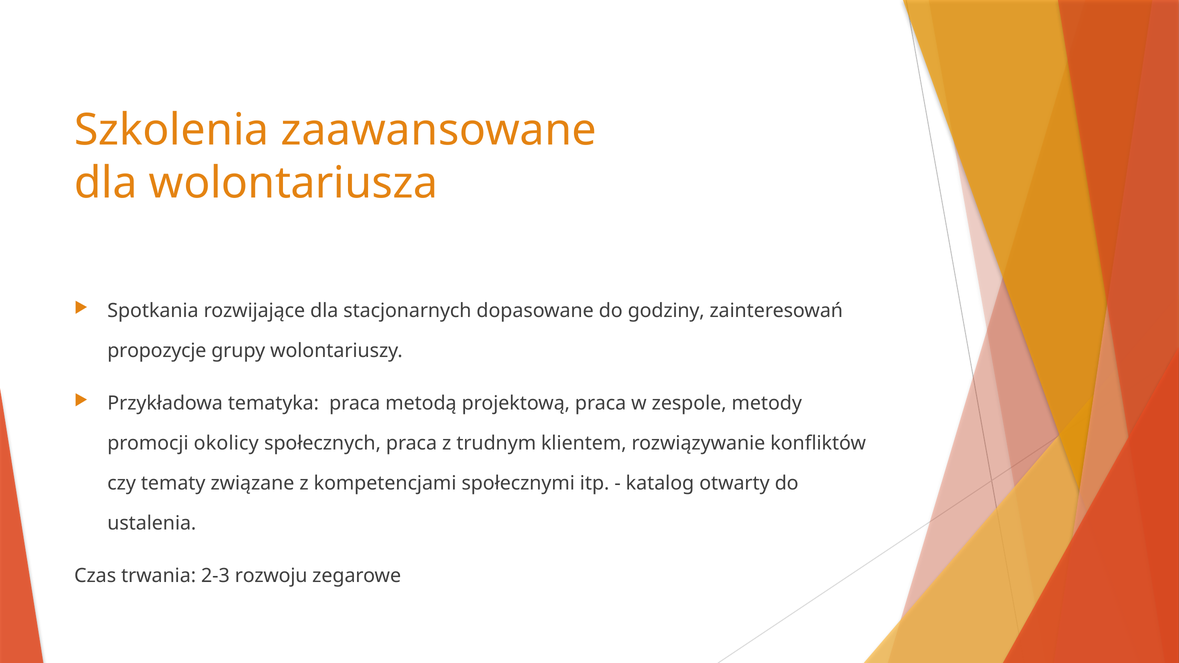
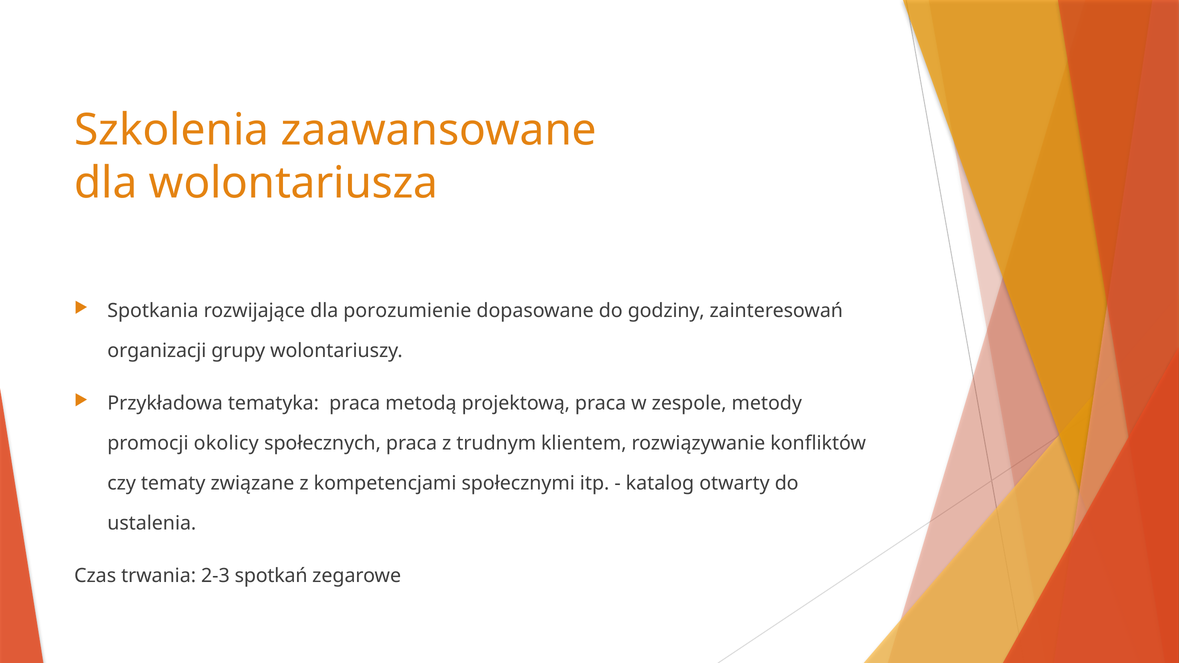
stacjonarnych: stacjonarnych -> porozumienie (407, 311)
propozycje: propozycje -> organizacji (157, 351)
rozwoju: rozwoju -> spotkań (271, 576)
